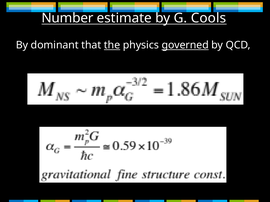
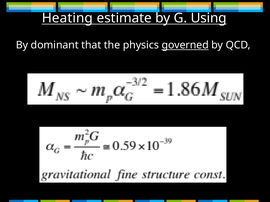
Number: Number -> Heating (67, 18)
Cools: Cools -> Using (209, 18)
the underline: present -> none (112, 45)
